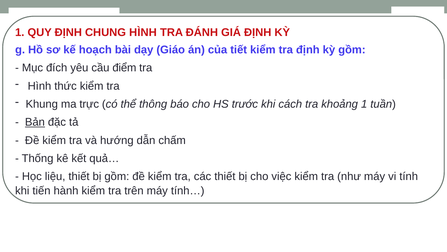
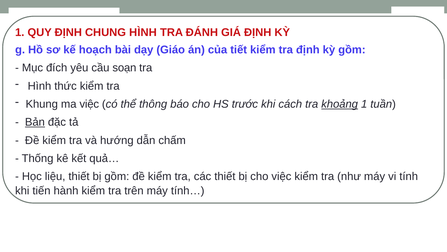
điểm: điểm -> soạn (124, 68)
ma trực: trực -> việc (89, 104)
khoảng underline: none -> present (340, 104)
